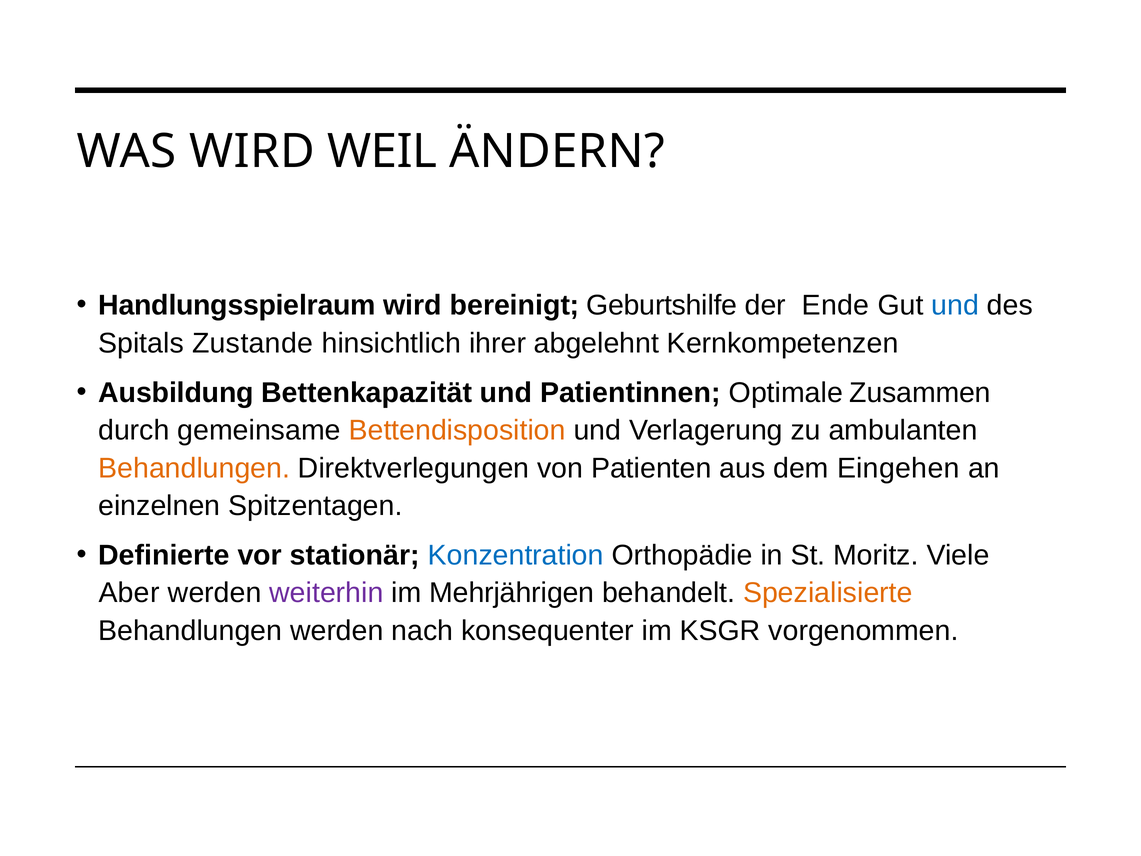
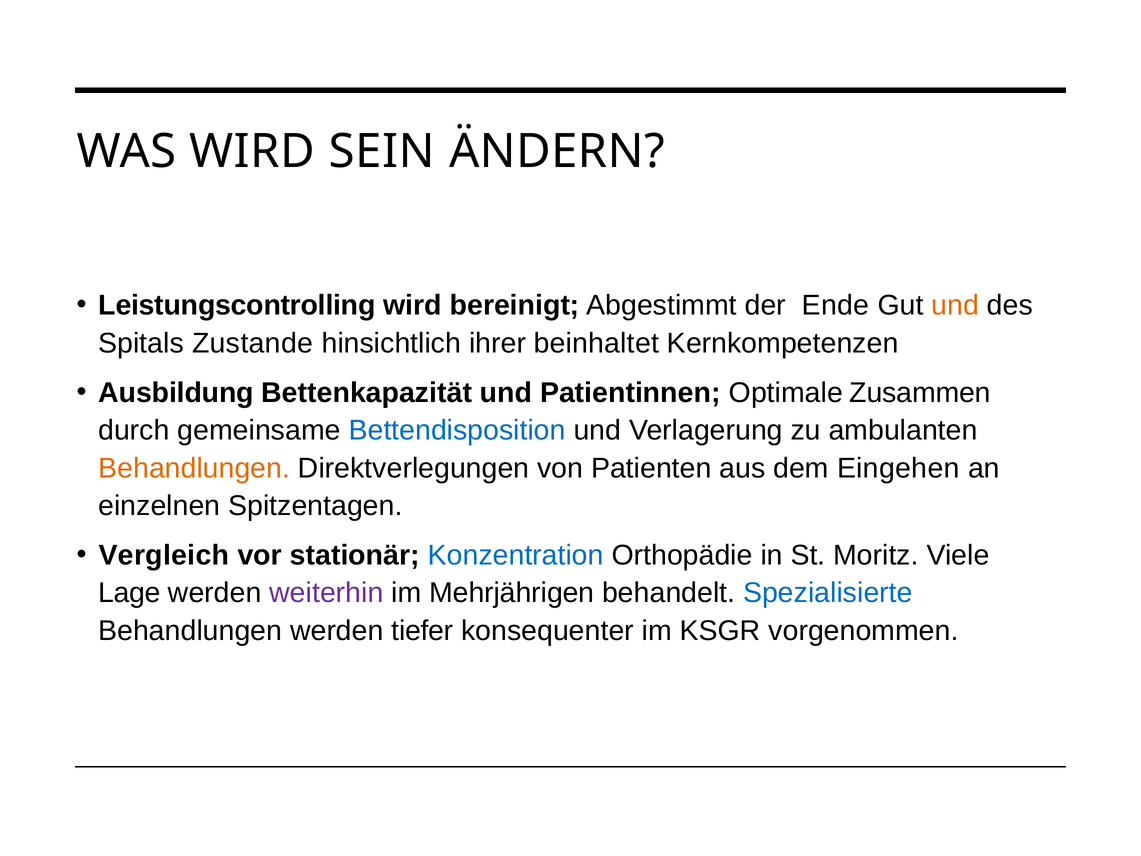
WEIL: WEIL -> SEIN (382, 152)
Handlungsspielraum: Handlungsspielraum -> Leistungscontrolling (237, 305)
Geburtshilfe: Geburtshilfe -> Abgestimmt (662, 305)
und colour: blue -> orange (955, 305)
abgelehnt: abgelehnt -> beinhaltet (596, 343)
Bettendisposition colour: orange -> blue (457, 430)
Definierte: Definierte -> Vergleich (164, 555)
Aber: Aber -> Lage (129, 593)
Spezialisierte colour: orange -> blue (828, 593)
nach: nach -> tiefer (422, 630)
